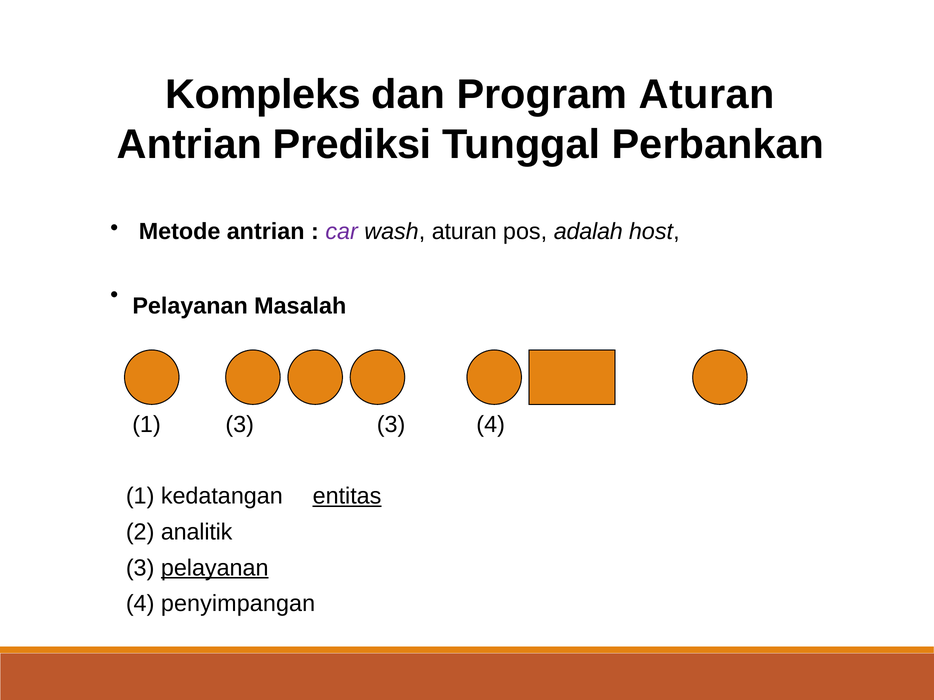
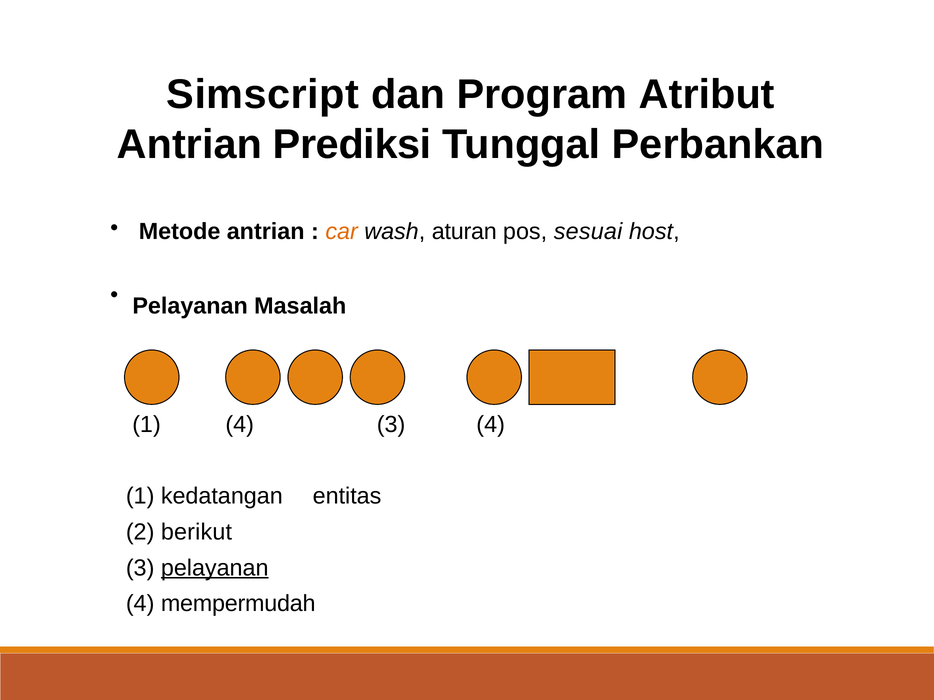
Kompleks: Kompleks -> Simscript (263, 95)
Program Aturan: Aturan -> Atribut (707, 95)
car colour: purple -> orange (342, 232)
adalah: adalah -> sesuai (588, 232)
1 3: 3 -> 4 (240, 425)
entitas underline: present -> none (347, 497)
analitik: analitik -> berikut (196, 532)
penyimpangan: penyimpangan -> mempermudah (238, 604)
